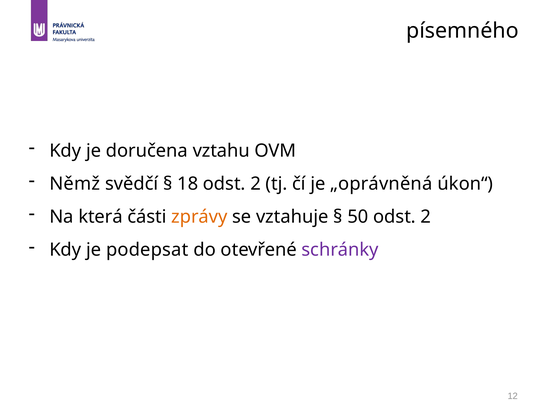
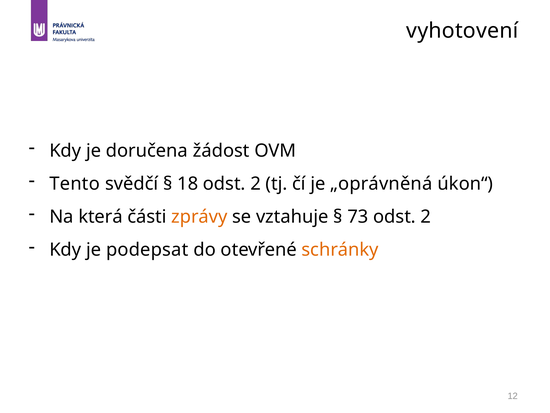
písemného: písemného -> vyhotovení (462, 31)
vztahu: vztahu -> žádost (221, 151)
Němž: Němž -> Tento (75, 184)
50: 50 -> 73 (358, 217)
schránky colour: purple -> orange (340, 250)
